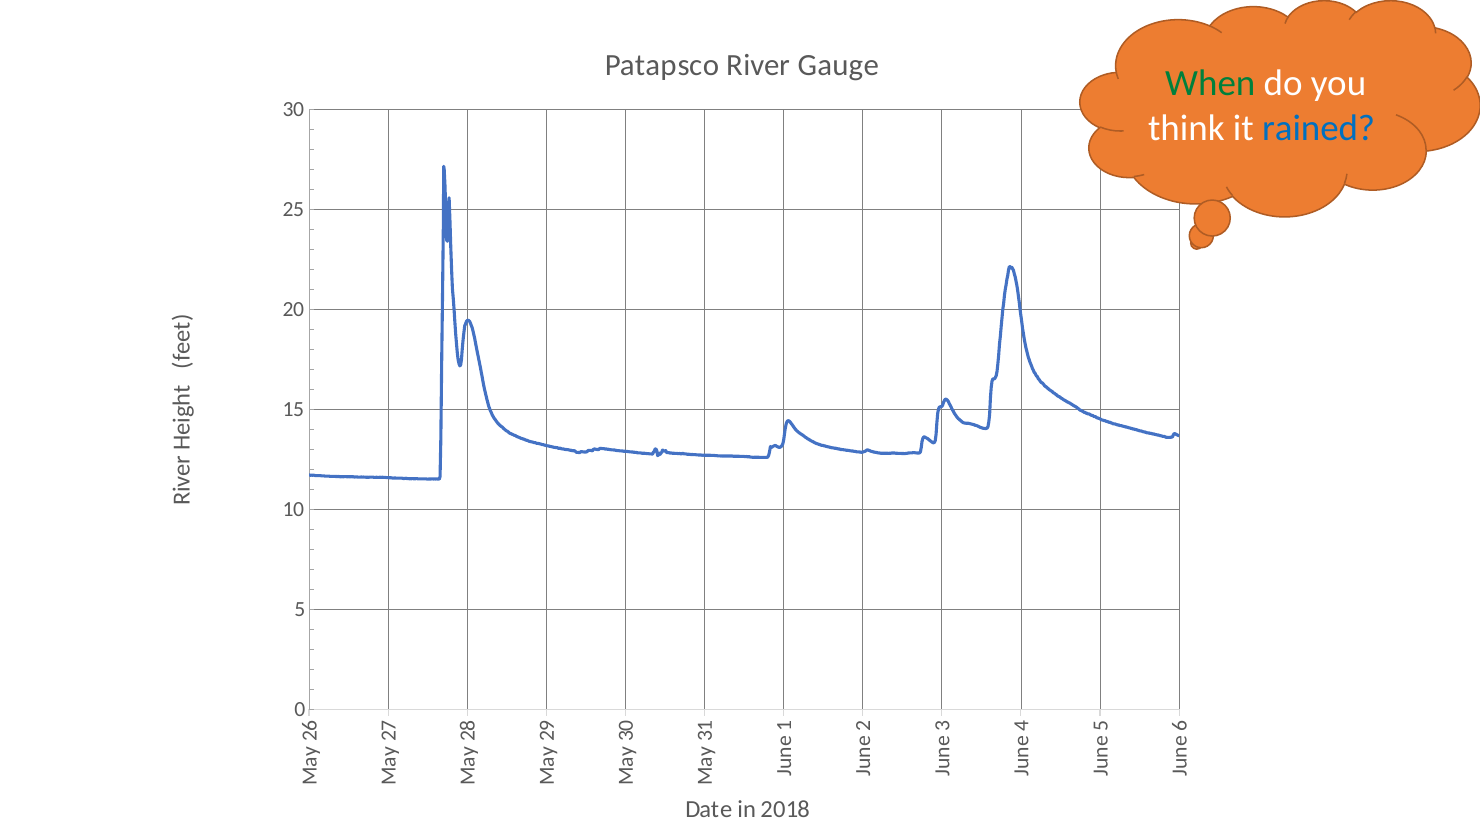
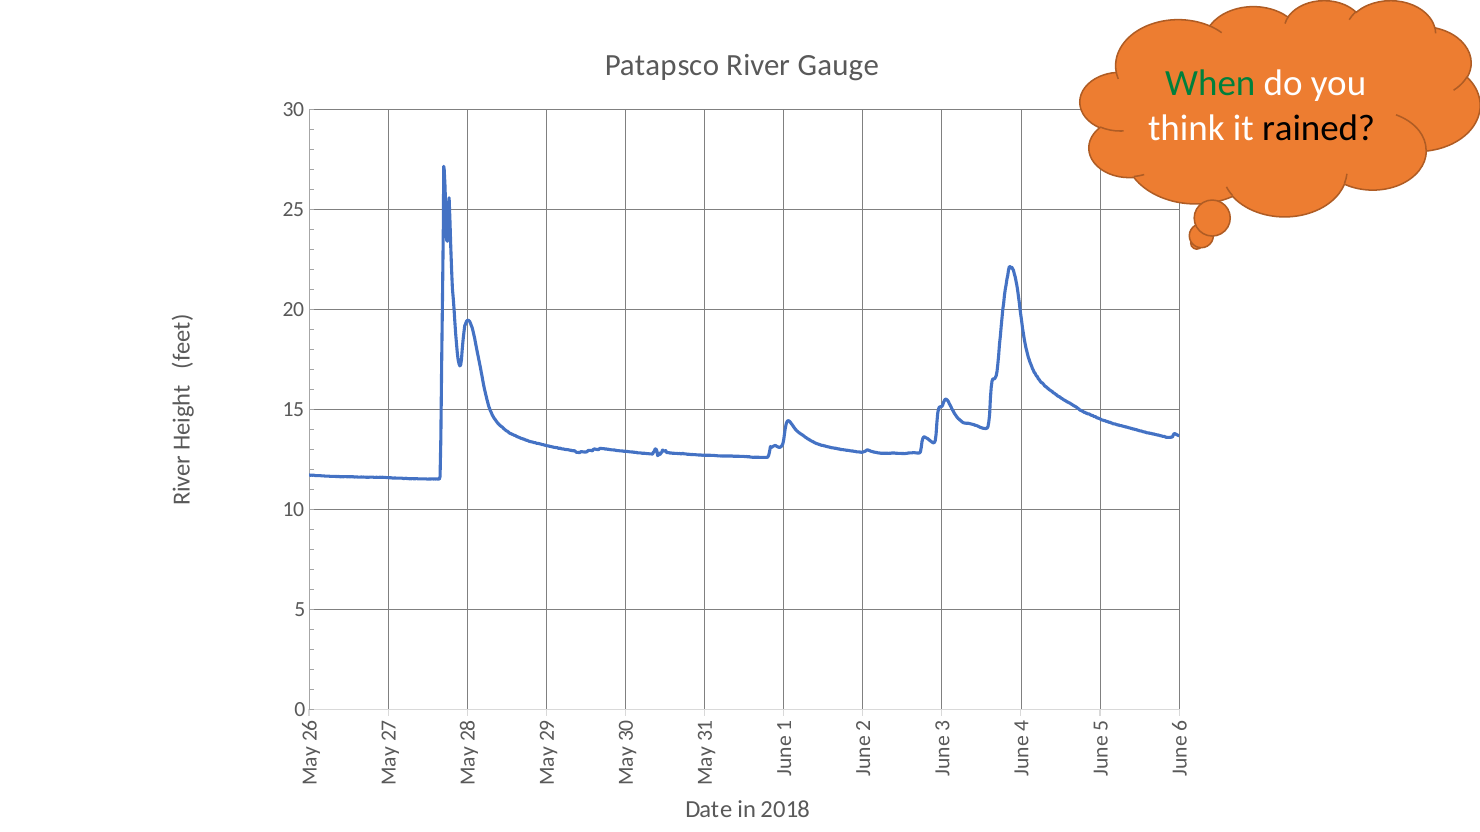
rained colour: blue -> black (1319, 128)
